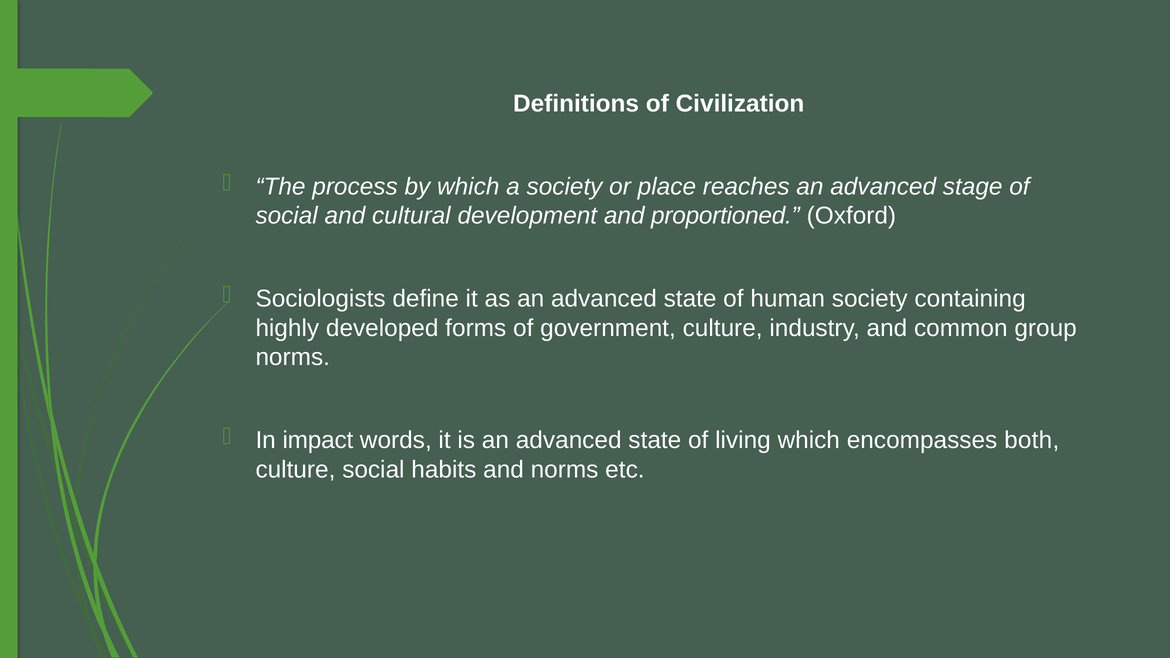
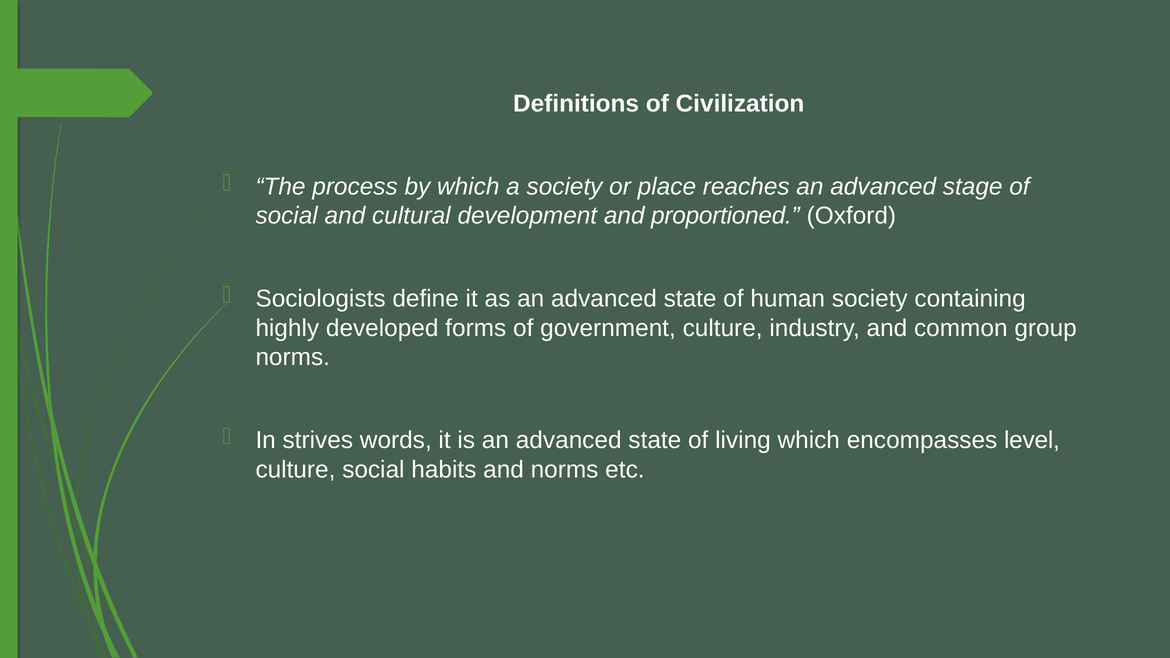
impact: impact -> strives (318, 440)
both: both -> level (1032, 440)
